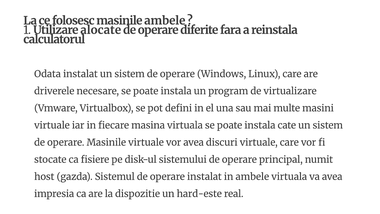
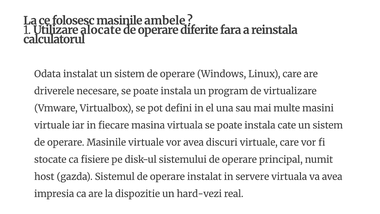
in ambele: ambele -> servere (252, 177)
hard-este: hard-este -> hard-vezi (199, 194)
